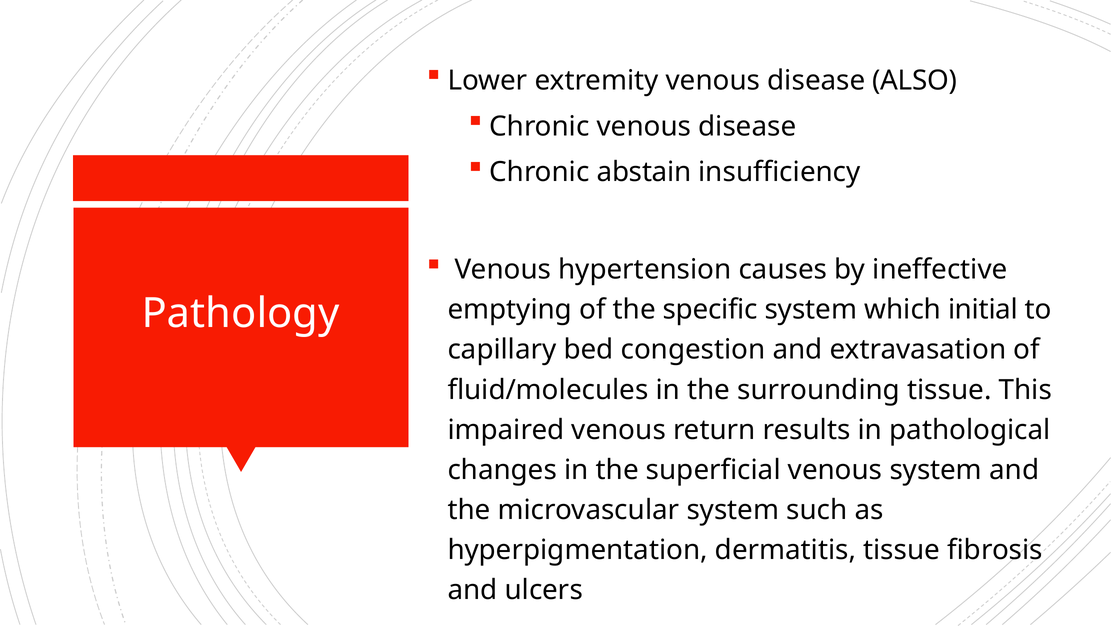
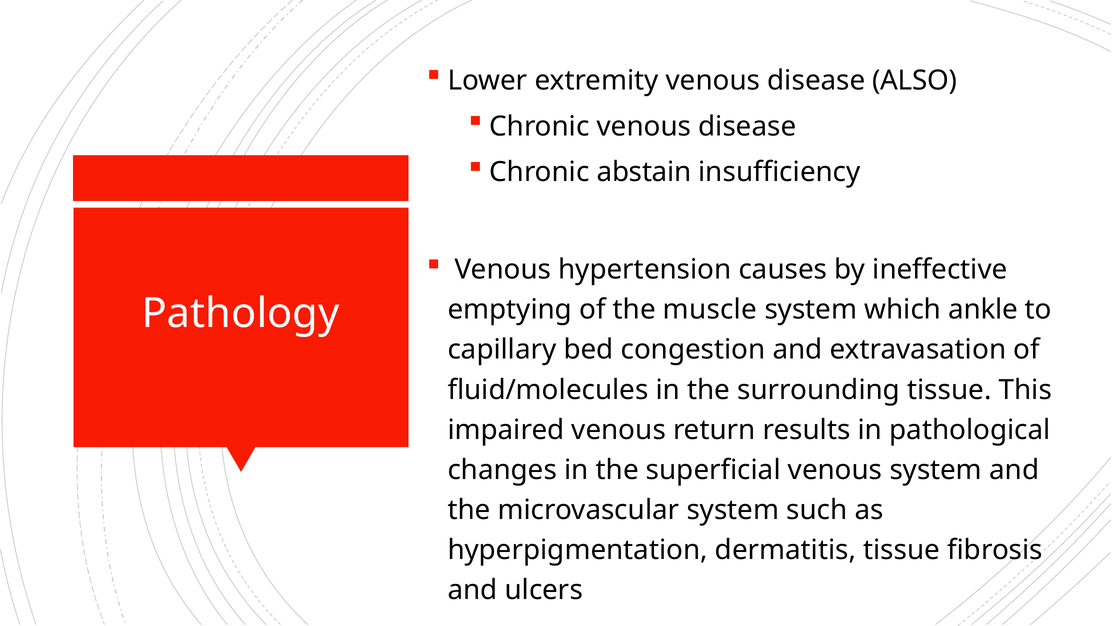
specific: specific -> muscle (710, 310)
initial: initial -> ankle (983, 310)
